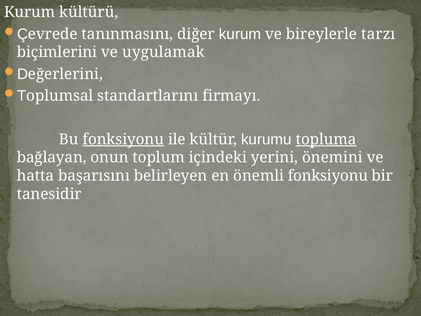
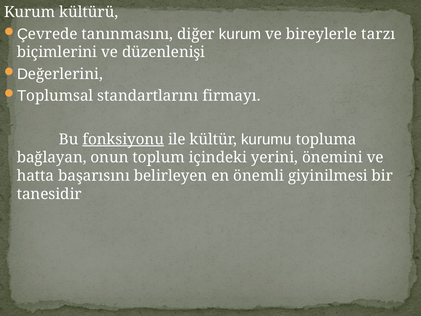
uygulamak: uygulamak -> düzenlenişi (164, 52)
topluma underline: present -> none (326, 139)
önemli fonksiyonu: fonksiyonu -> giyinilmesi (328, 176)
